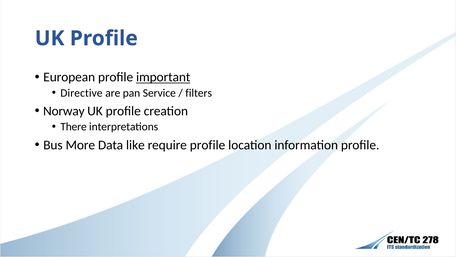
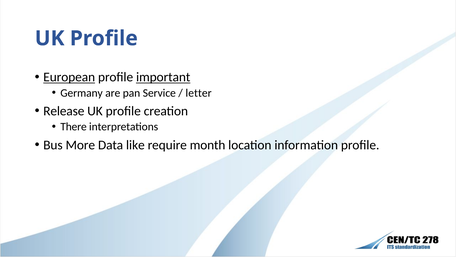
European underline: none -> present (69, 77)
Directive: Directive -> Germany (82, 93)
filters: filters -> letter (199, 93)
Norway: Norway -> Release (64, 111)
require profile: profile -> month (208, 145)
